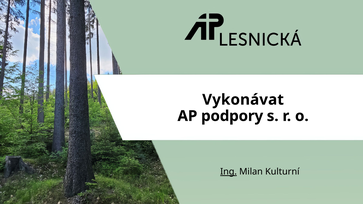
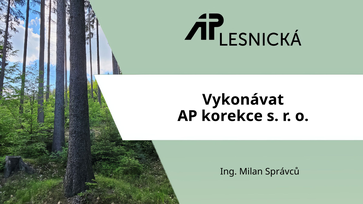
podpory: podpory -> korekce (232, 116)
Ing underline: present -> none (228, 172)
Kulturní: Kulturní -> Správců (282, 172)
